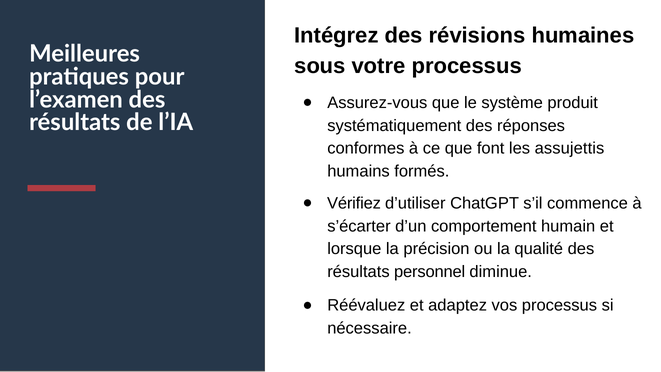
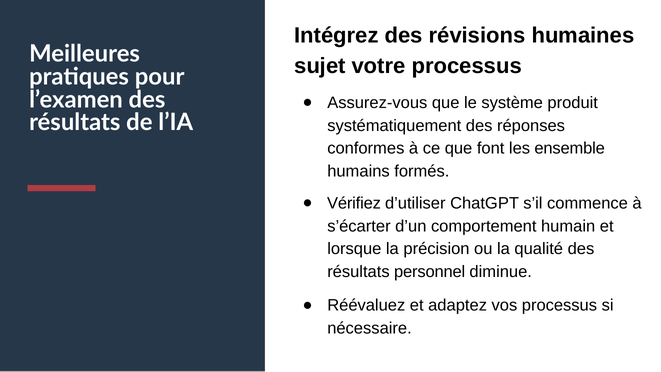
sous: sous -> sujet (320, 66)
assujettis: assujettis -> ensemble (570, 148)
